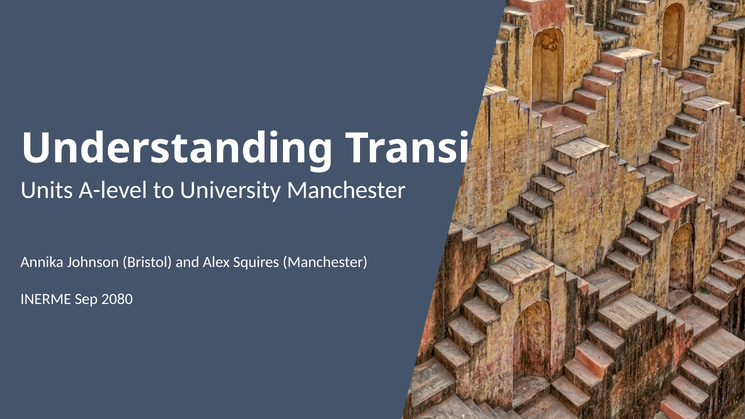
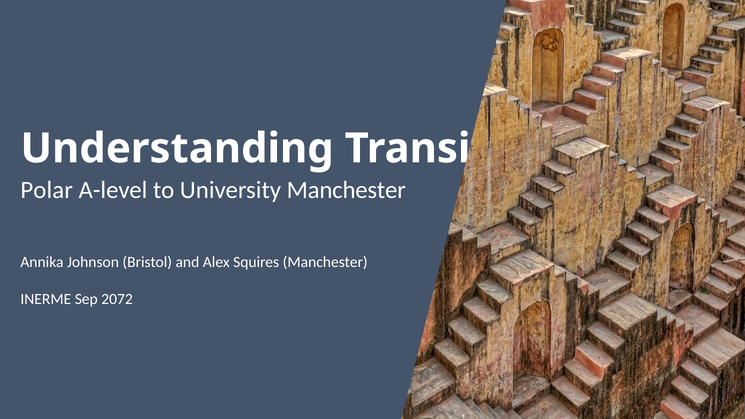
Units: Units -> Polar (47, 190)
2080: 2080 -> 2072 (117, 299)
